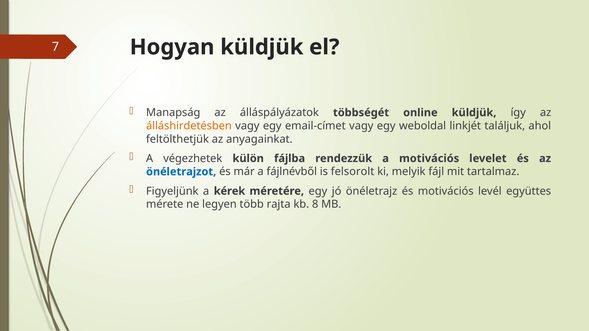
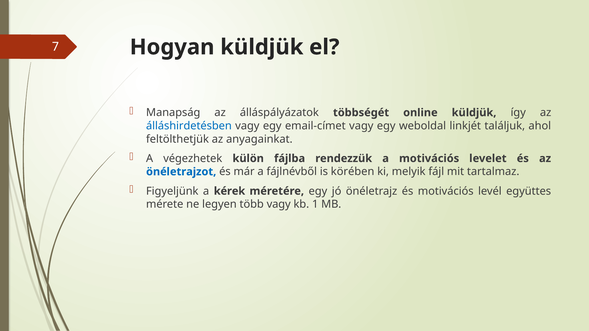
álláshirdetésben colour: orange -> blue (189, 126)
felsorolt: felsorolt -> körében (353, 172)
több rajta: rajta -> vagy (279, 204)
8: 8 -> 1 (315, 204)
